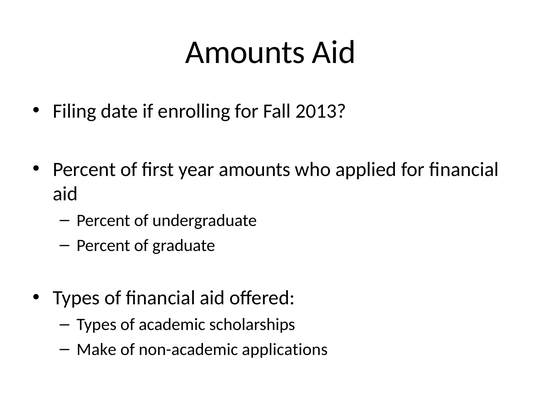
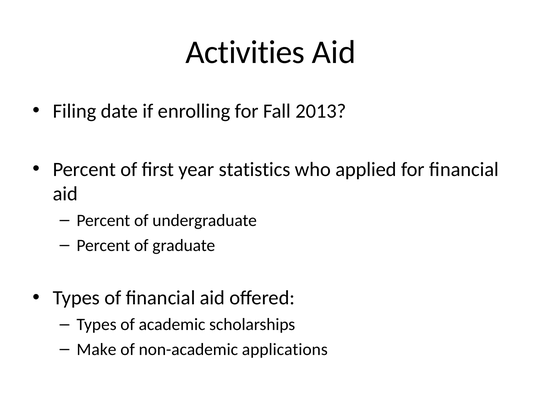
Amounts: Amounts -> Activities (245, 52)
year amounts: amounts -> statistics (255, 170)
